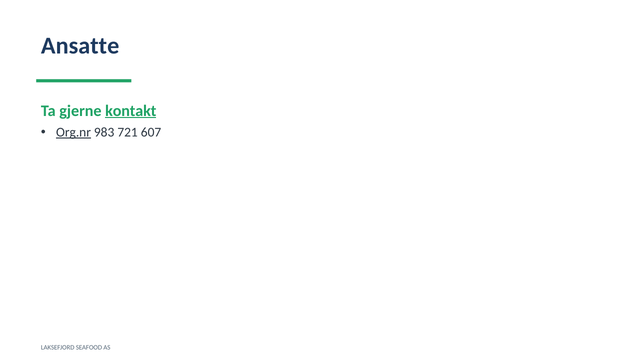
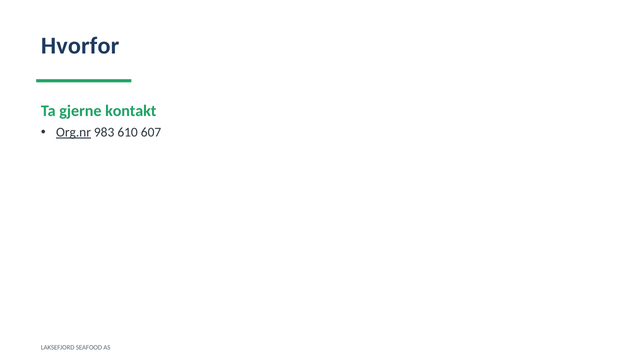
Ansatte: Ansatte -> Hvorfor (80, 46)
kontakt underline: present -> none (131, 111)
721: 721 -> 610 (128, 132)
